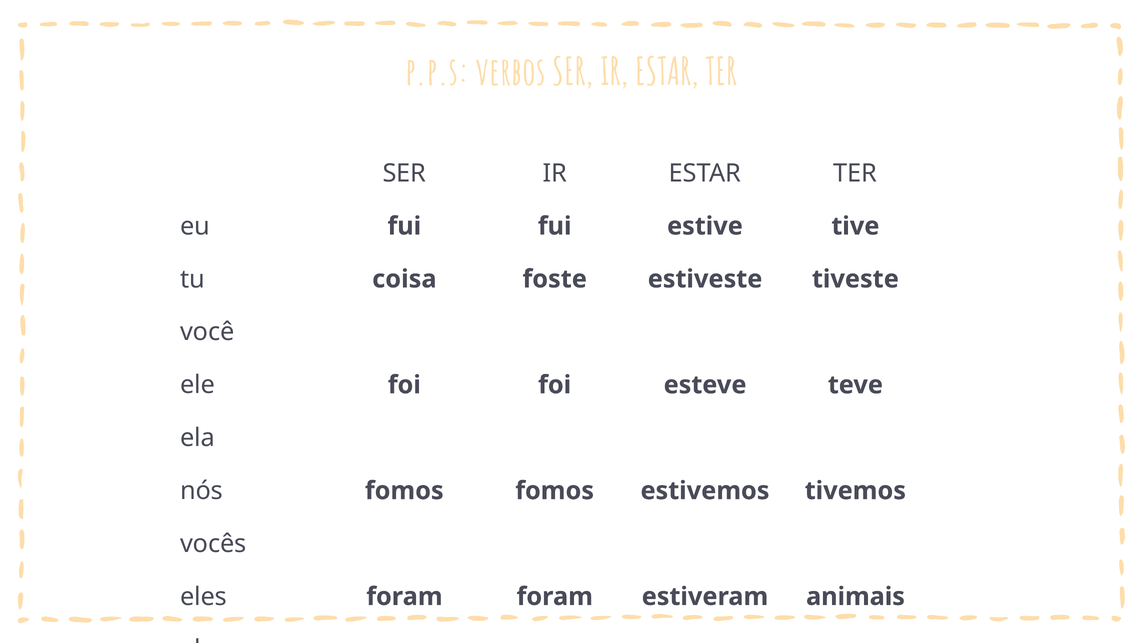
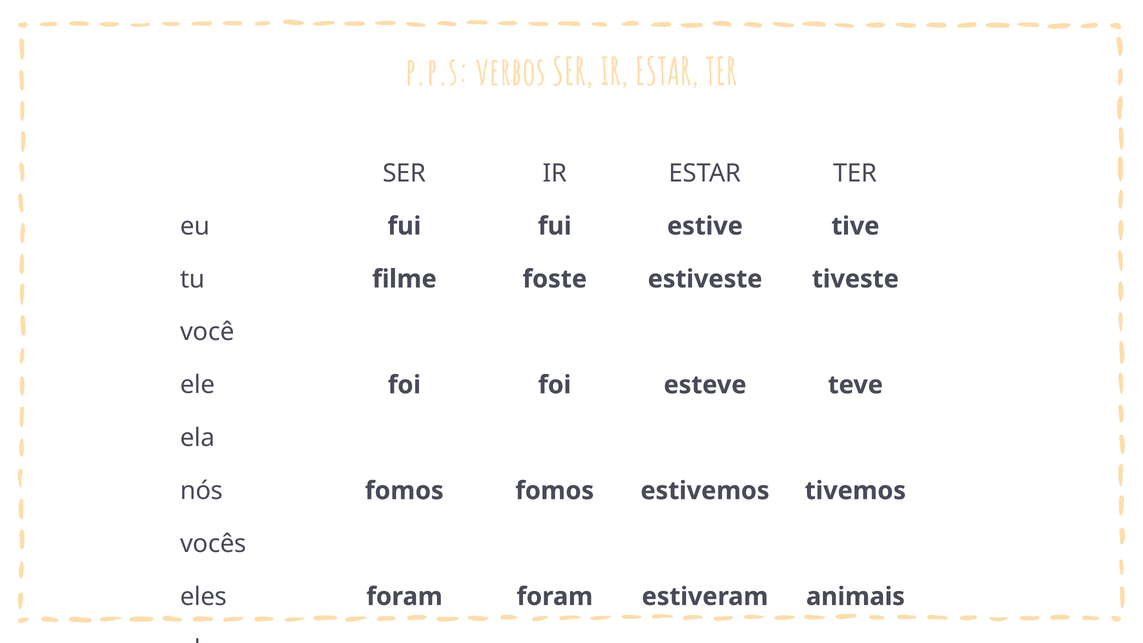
coisa: coisa -> filme (404, 279)
